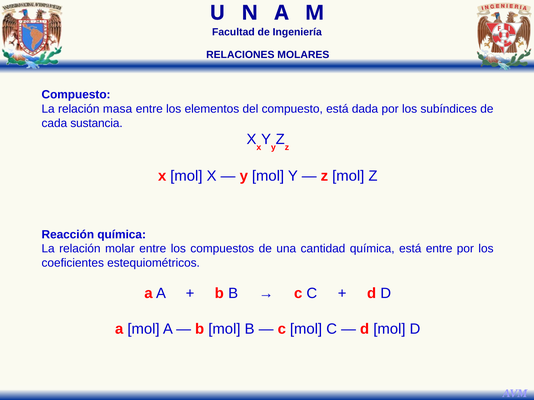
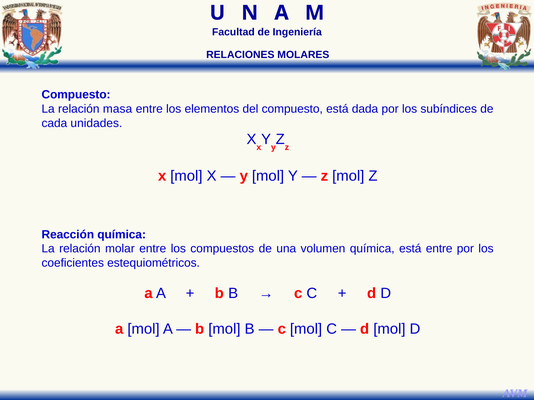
sustancia: sustancia -> unidades (96, 123)
cantidad: cantidad -> volumen (323, 249)
